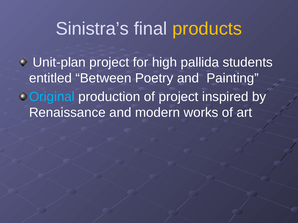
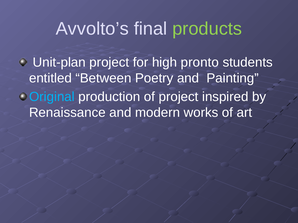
Sinistra’s: Sinistra’s -> Avvolto’s (92, 29)
products colour: yellow -> light green (207, 29)
pallida: pallida -> pronto (200, 63)
